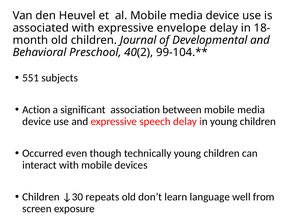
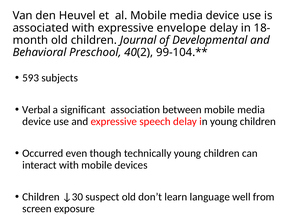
551: 551 -> 593 (31, 78)
Action: Action -> Verbal (36, 110)
repeats: repeats -> suspect (102, 197)
